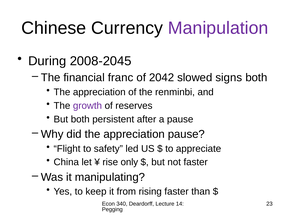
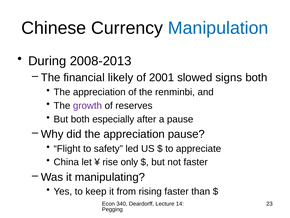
Manipulation colour: purple -> blue (218, 28)
2008-2045: 2008-2045 -> 2008-2013 (101, 61)
franc: franc -> likely (121, 77)
2042: 2042 -> 2001 (162, 77)
persistent: persistent -> especially (113, 119)
